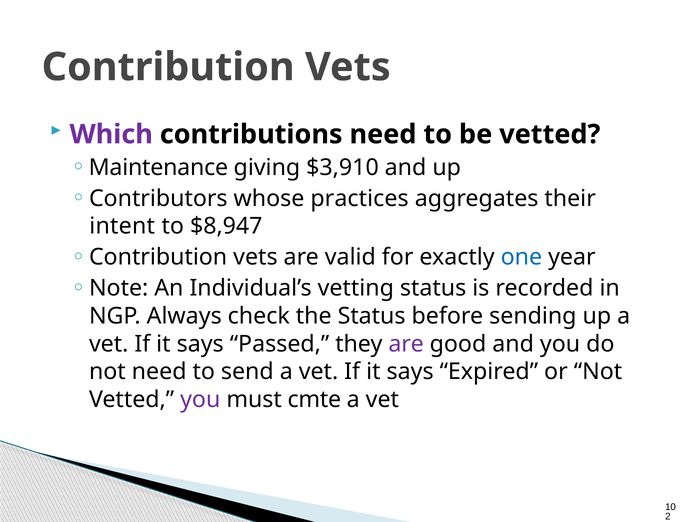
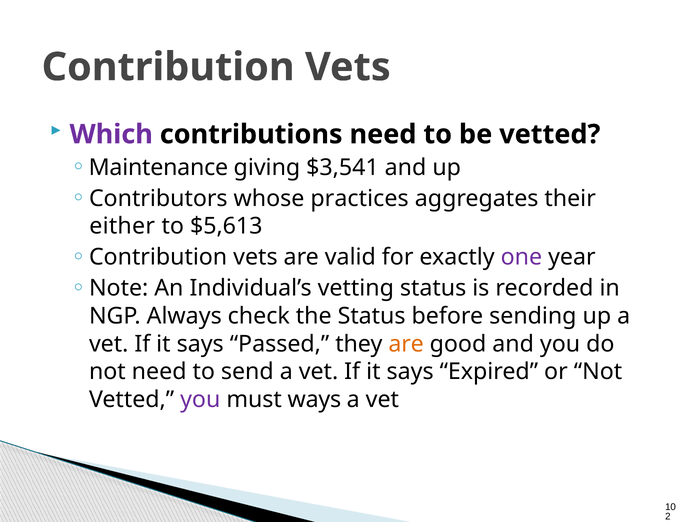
$3,910: $3,910 -> $3,541 (342, 167)
intent: intent -> either (122, 226)
$8,947: $8,947 -> $5,613 (226, 226)
one colour: blue -> purple (521, 257)
are colour: purple -> orange (406, 344)
cmte: cmte -> ways (314, 400)
